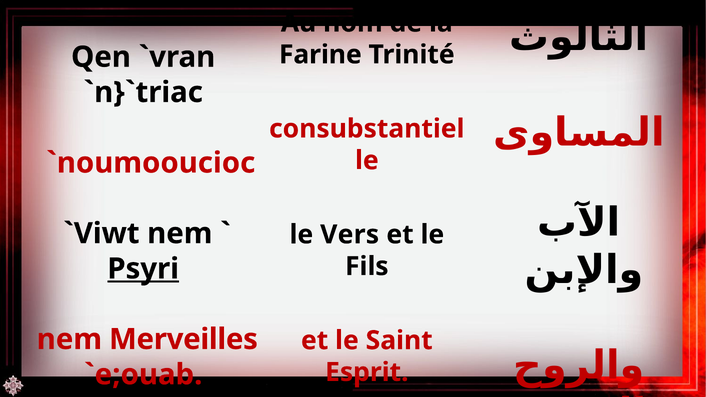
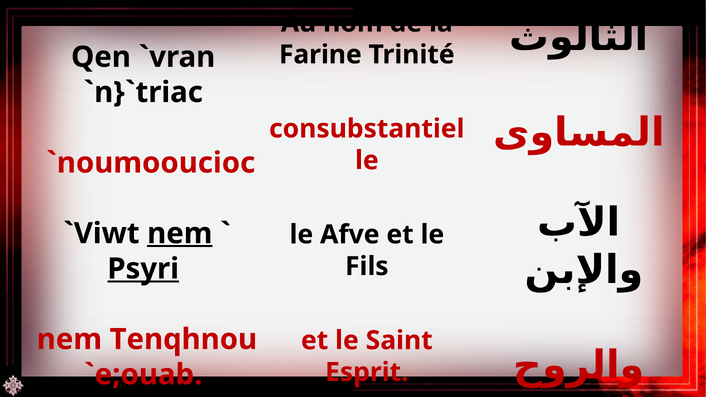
nem underline: none -> present (180, 234)
Vers: Vers -> Afve (350, 235)
Merveilles: Merveilles -> Tenqhnou (183, 339)
